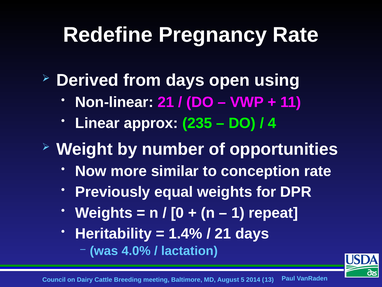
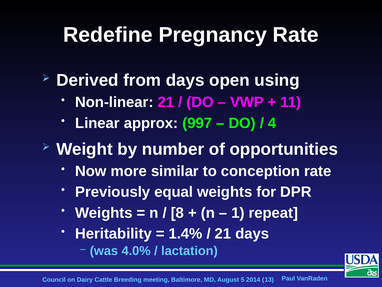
235: 235 -> 997 (197, 123)
0: 0 -> 8 (177, 213)
